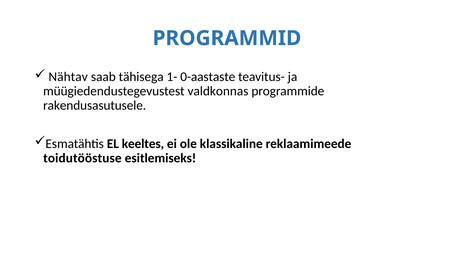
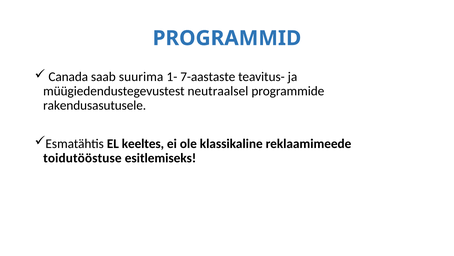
Nähtav: Nähtav -> Canada (68, 77)
tähisega: tähisega -> suurima (141, 77)
0-aastaste: 0-aastaste -> 7-aastaste (208, 77)
valdkonnas: valdkonnas -> neutraalsel (218, 91)
